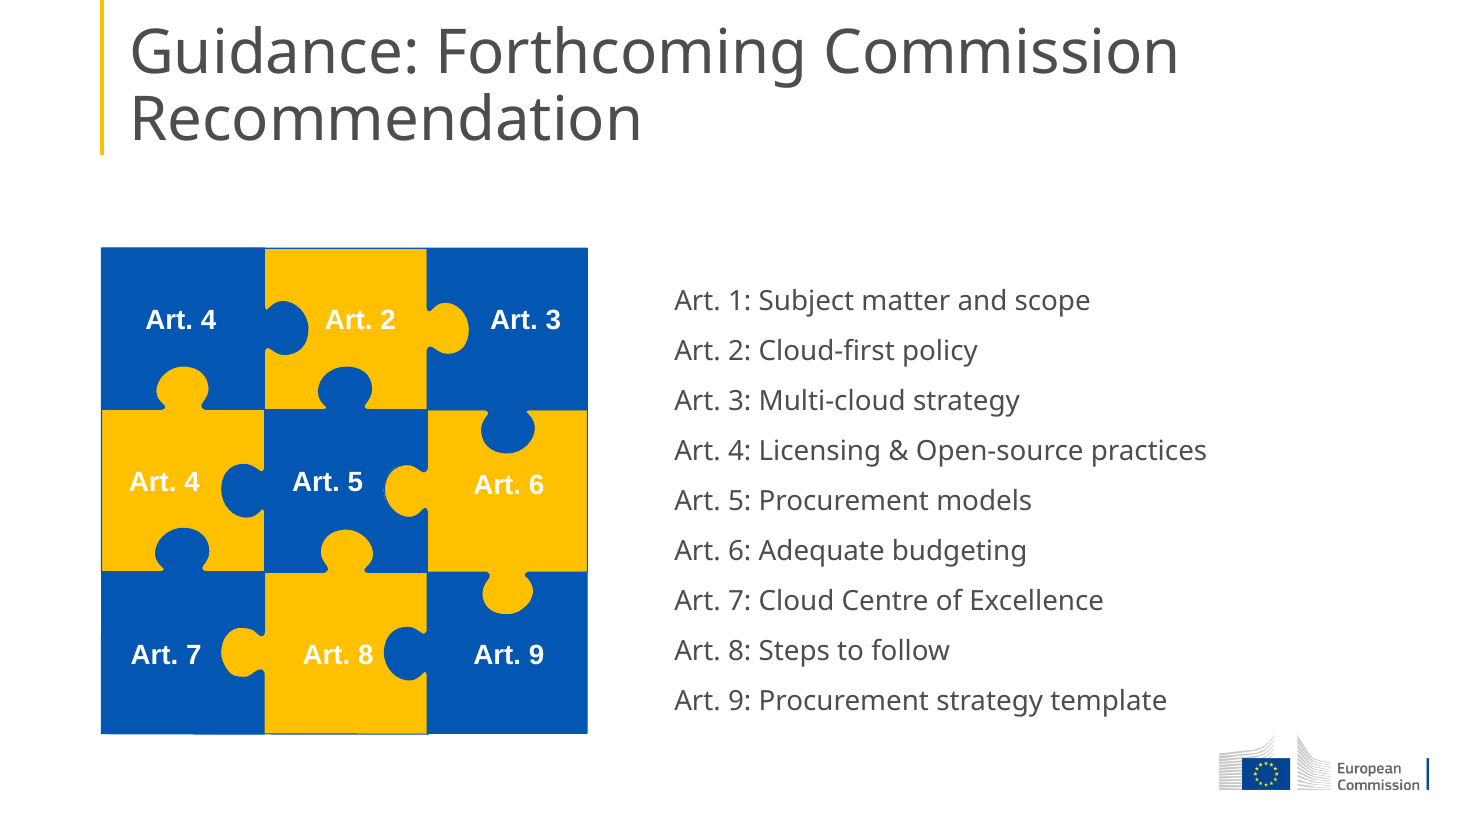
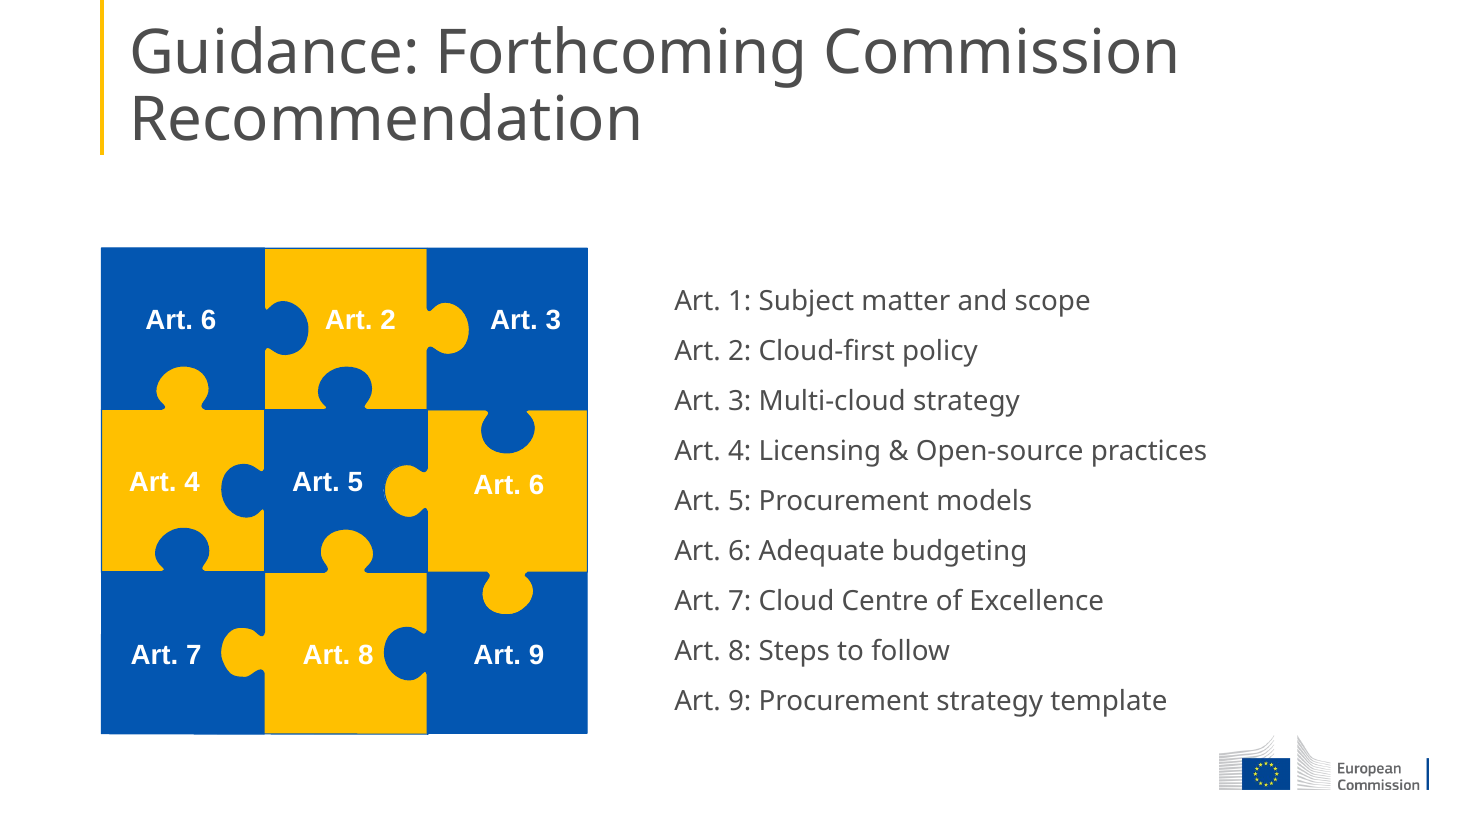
4: 4 -> 6 (208, 320)
